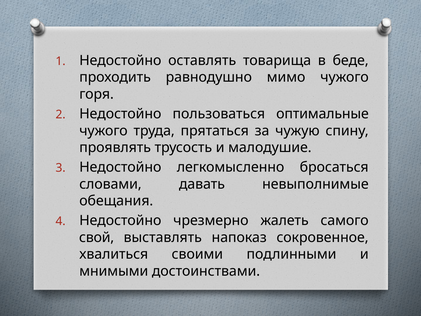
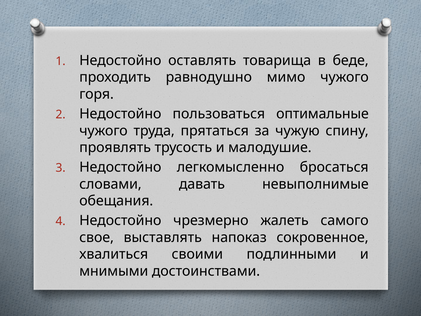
свой: свой -> свое (97, 237)
